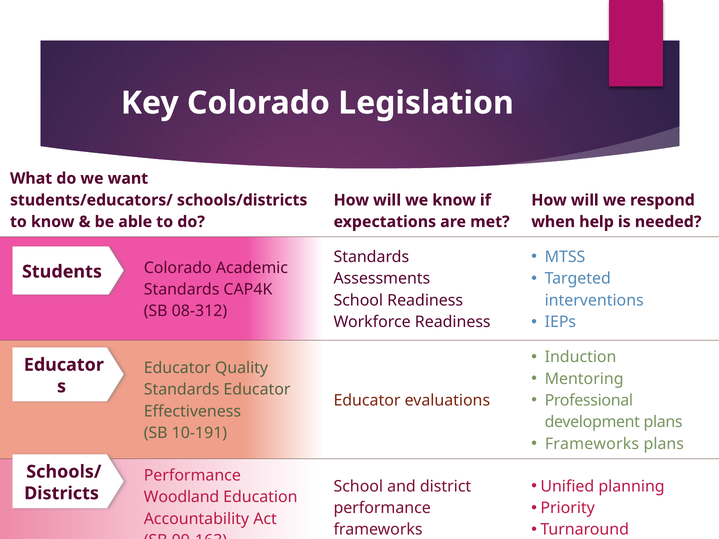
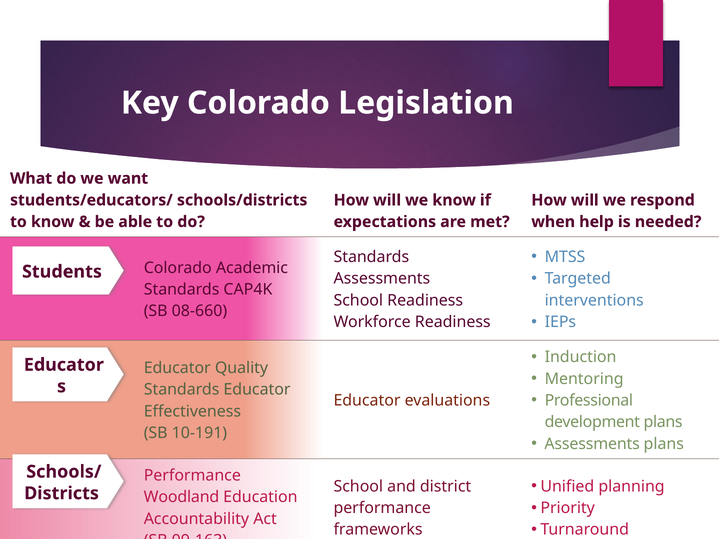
08-312: 08-312 -> 08-660 (199, 311)
Frameworks: Frameworks -> Assessments (592, 444)
